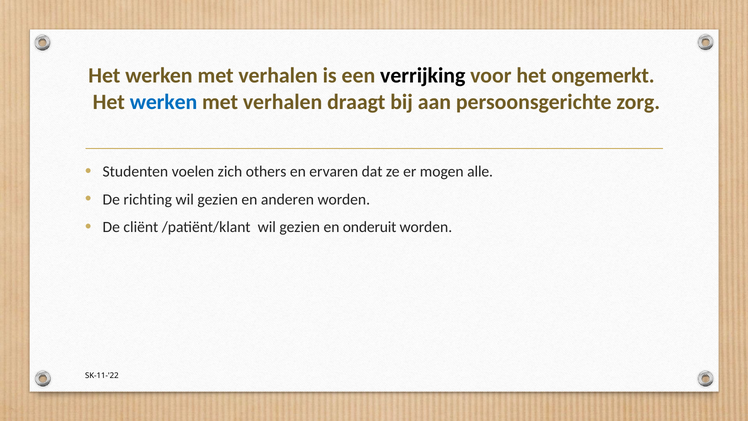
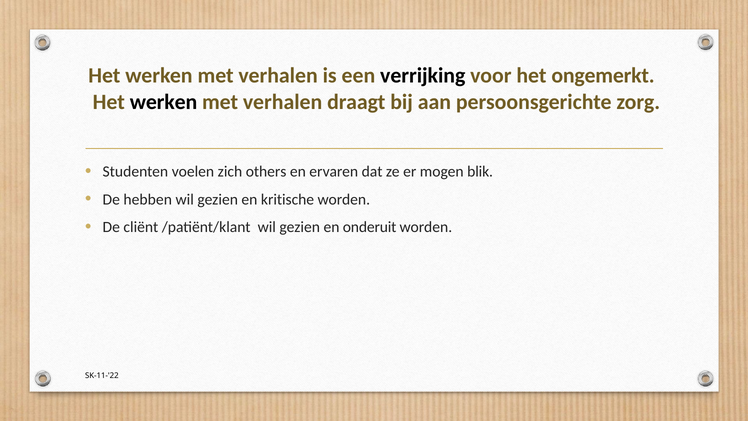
werken colour: blue -> black (163, 102)
alle: alle -> blik (480, 171)
richting: richting -> hebben (148, 199)
anderen: anderen -> kritische (288, 199)
